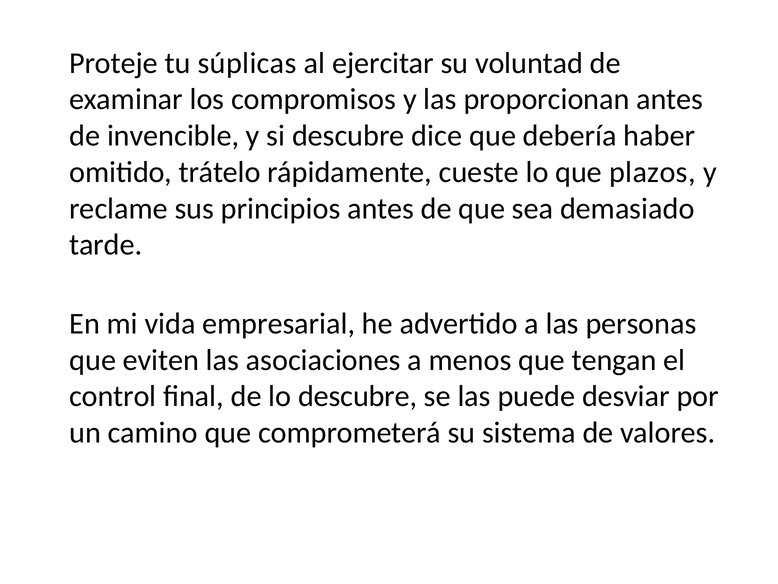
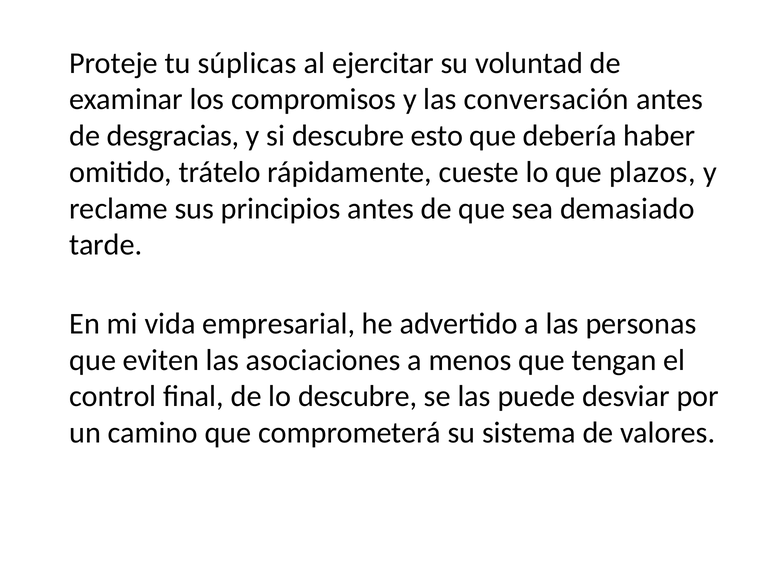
proporcionan: proporcionan -> conversación (546, 99)
invencible: invencible -> desgracias (173, 136)
dice: dice -> esto (437, 136)
